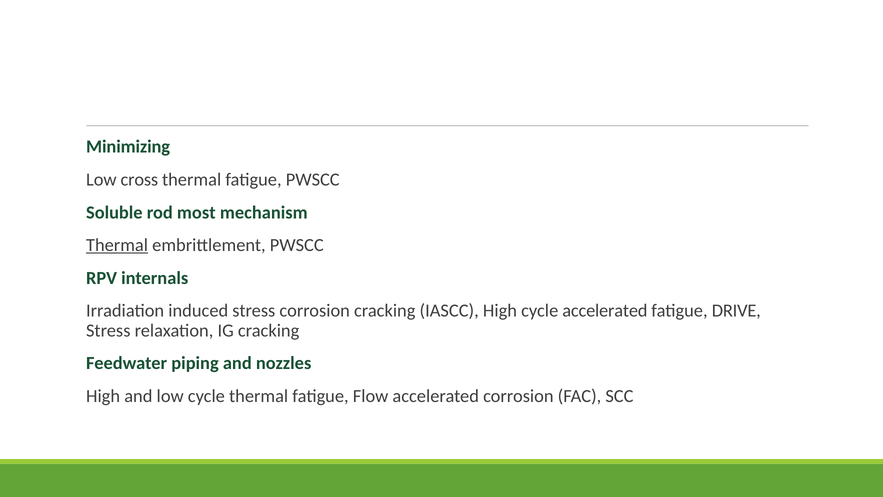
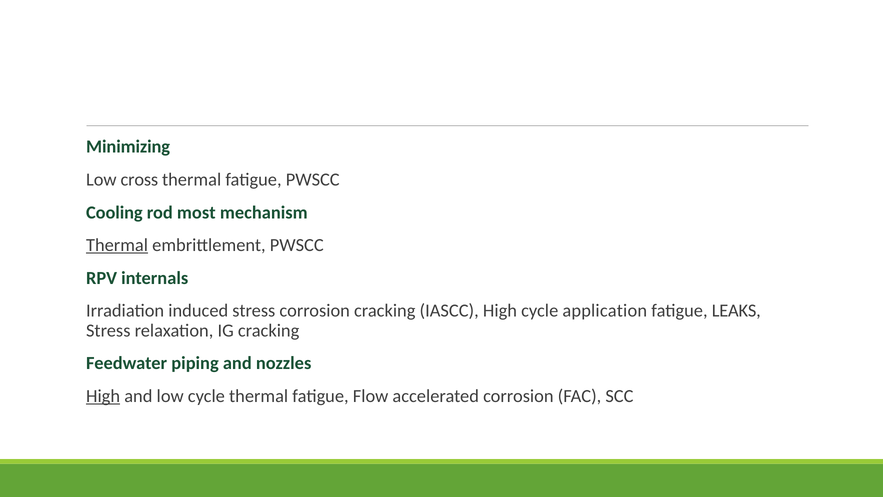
Soluble: Soluble -> Cooling (114, 212)
cycle accelerated: accelerated -> application (605, 311)
DRIVE: DRIVE -> LEAKS (736, 311)
High underline: none -> present (103, 396)
